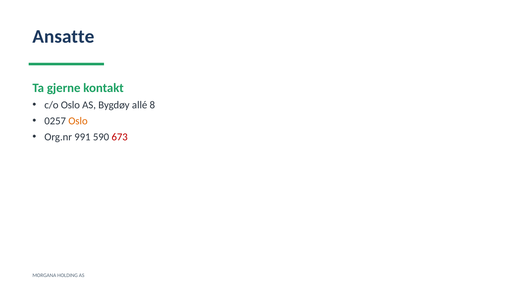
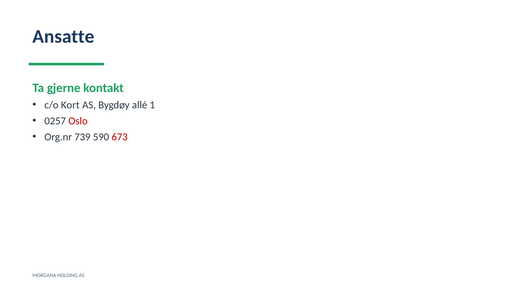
c/o Oslo: Oslo -> Kort (70, 105)
8: 8 -> 1 (152, 105)
Oslo colour: orange -> red (78, 121)
991: 991 -> 739 (82, 137)
